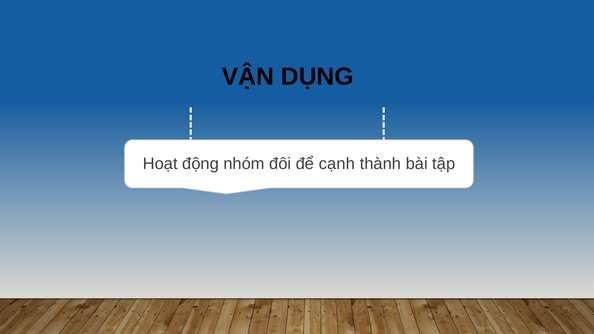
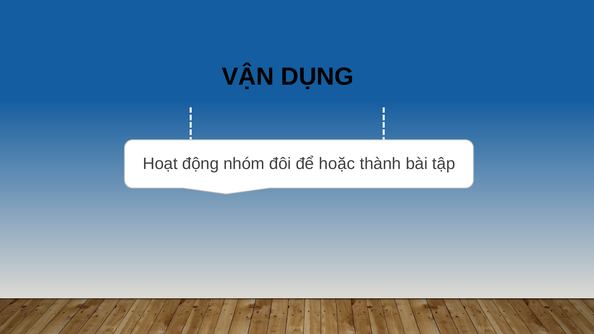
cạnh: cạnh -> hoặc (337, 164)
